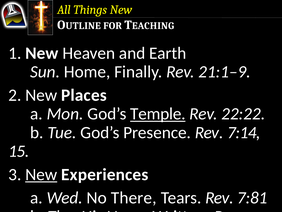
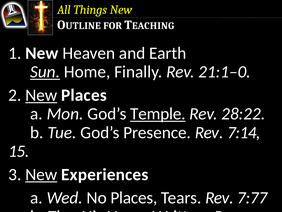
Sun underline: none -> present (45, 72)
21:1–9: 21:1–9 -> 21:1–0 (225, 72)
New underline: none -> present (41, 95)
22:22: 22:22 -> 28:22 (243, 114)
No There: There -> Places (134, 197)
7:81: 7:81 -> 7:77 (252, 197)
